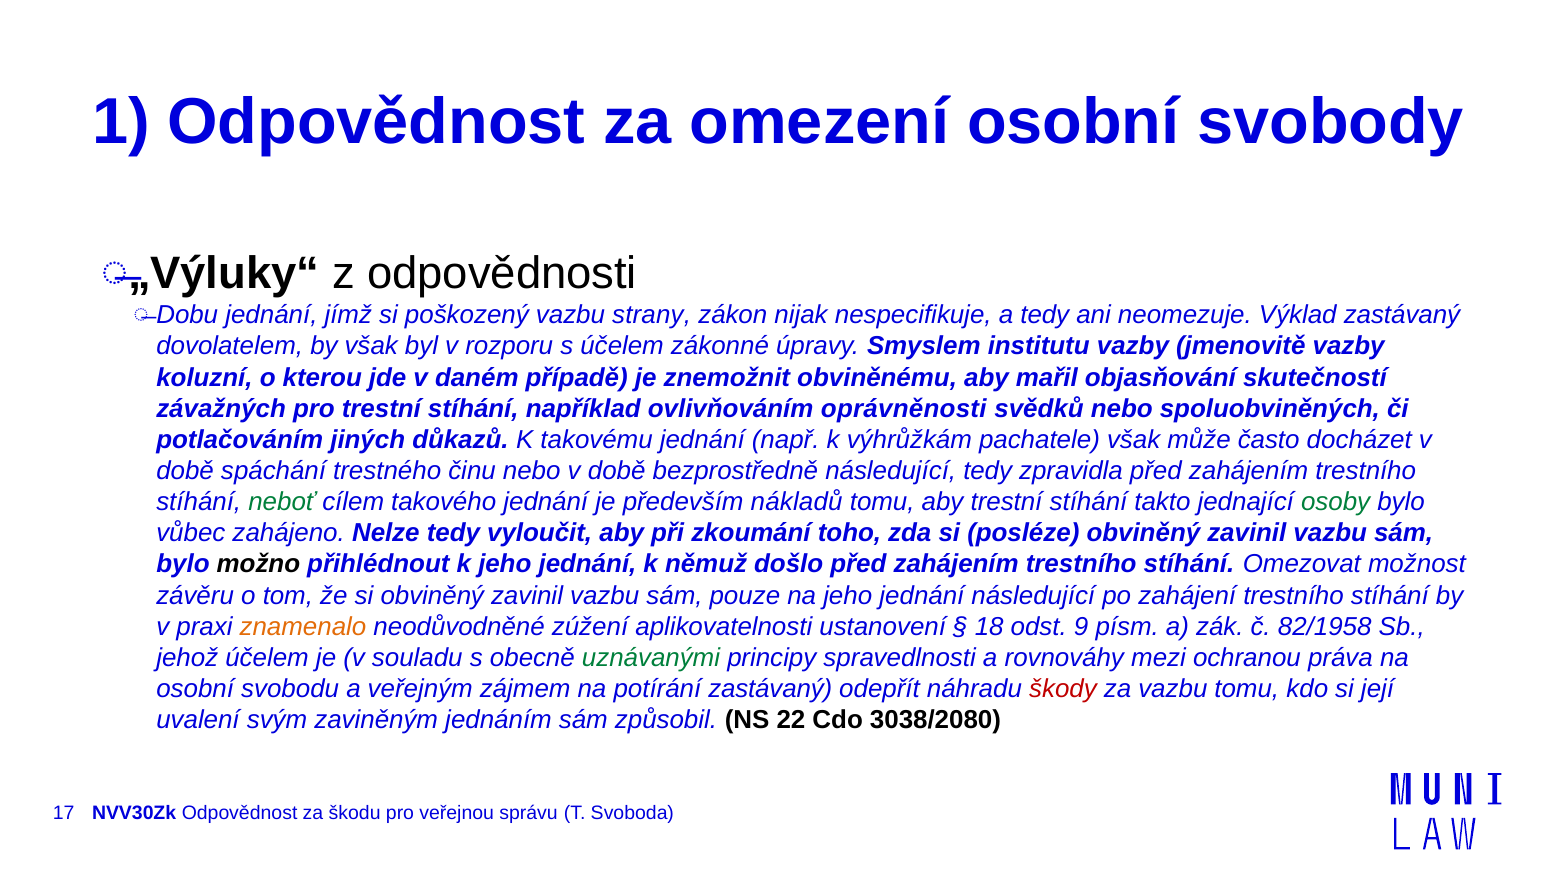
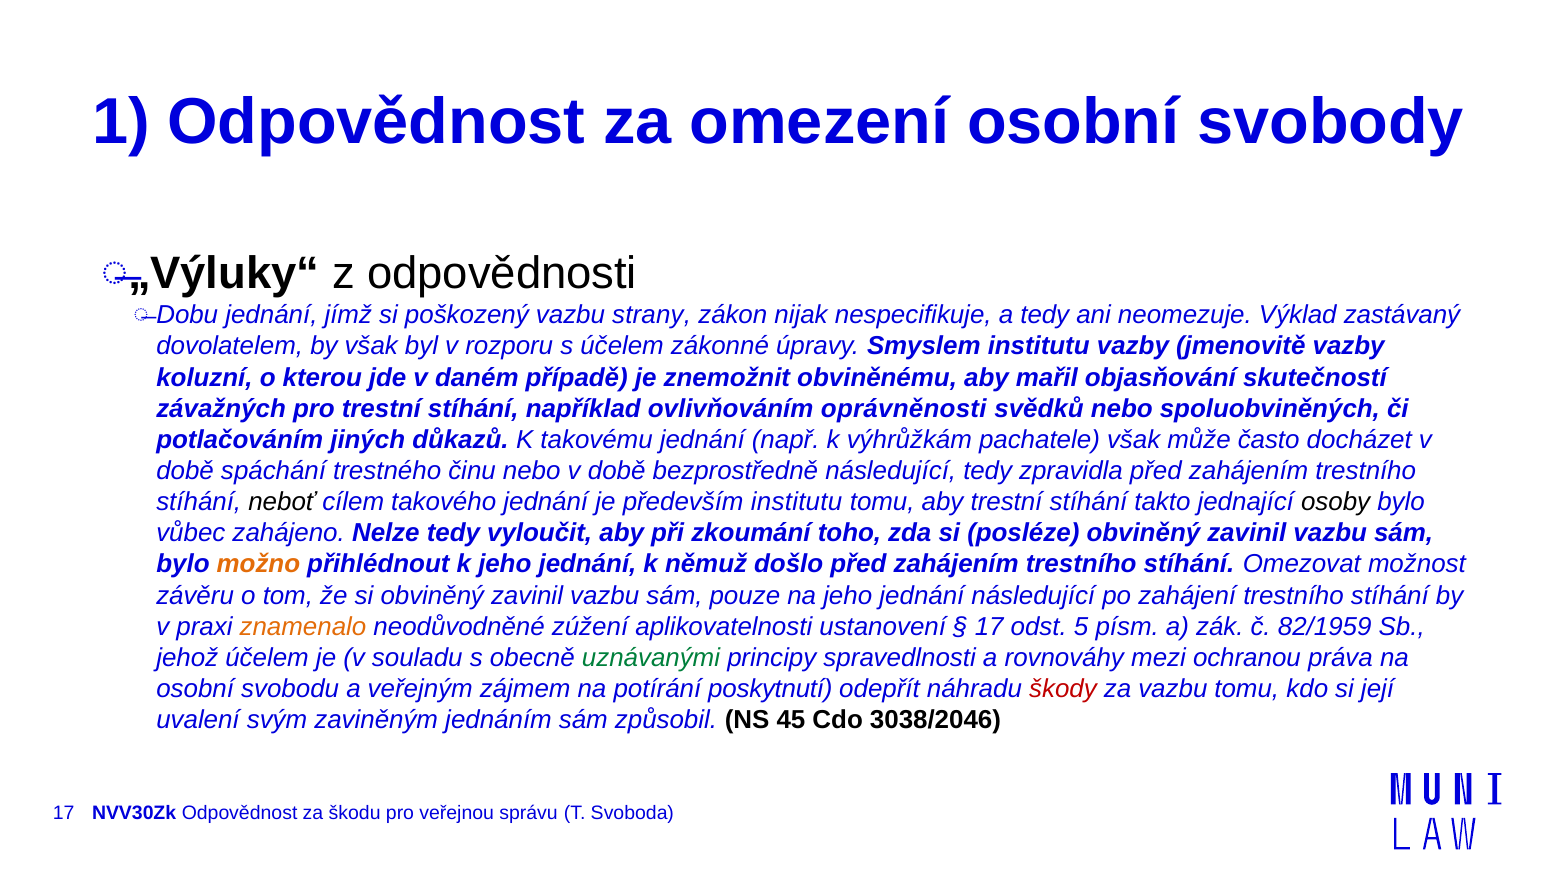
neboť colour: green -> black (282, 502)
především nákladů: nákladů -> institutu (797, 502)
osoby colour: green -> black (1336, 502)
možno colour: black -> orange (258, 565)
18: 18 -> 17 (989, 627)
9: 9 -> 5 (1081, 627)
82/1958: 82/1958 -> 82/1959 (1325, 627)
potírání zastávaný: zastávaný -> poskytnutí (770, 689)
22: 22 -> 45 (791, 720)
3038/2080: 3038/2080 -> 3038/2046 (935, 720)
